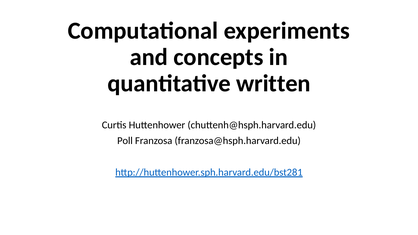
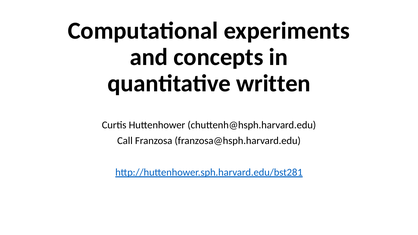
Poll: Poll -> Call (125, 141)
